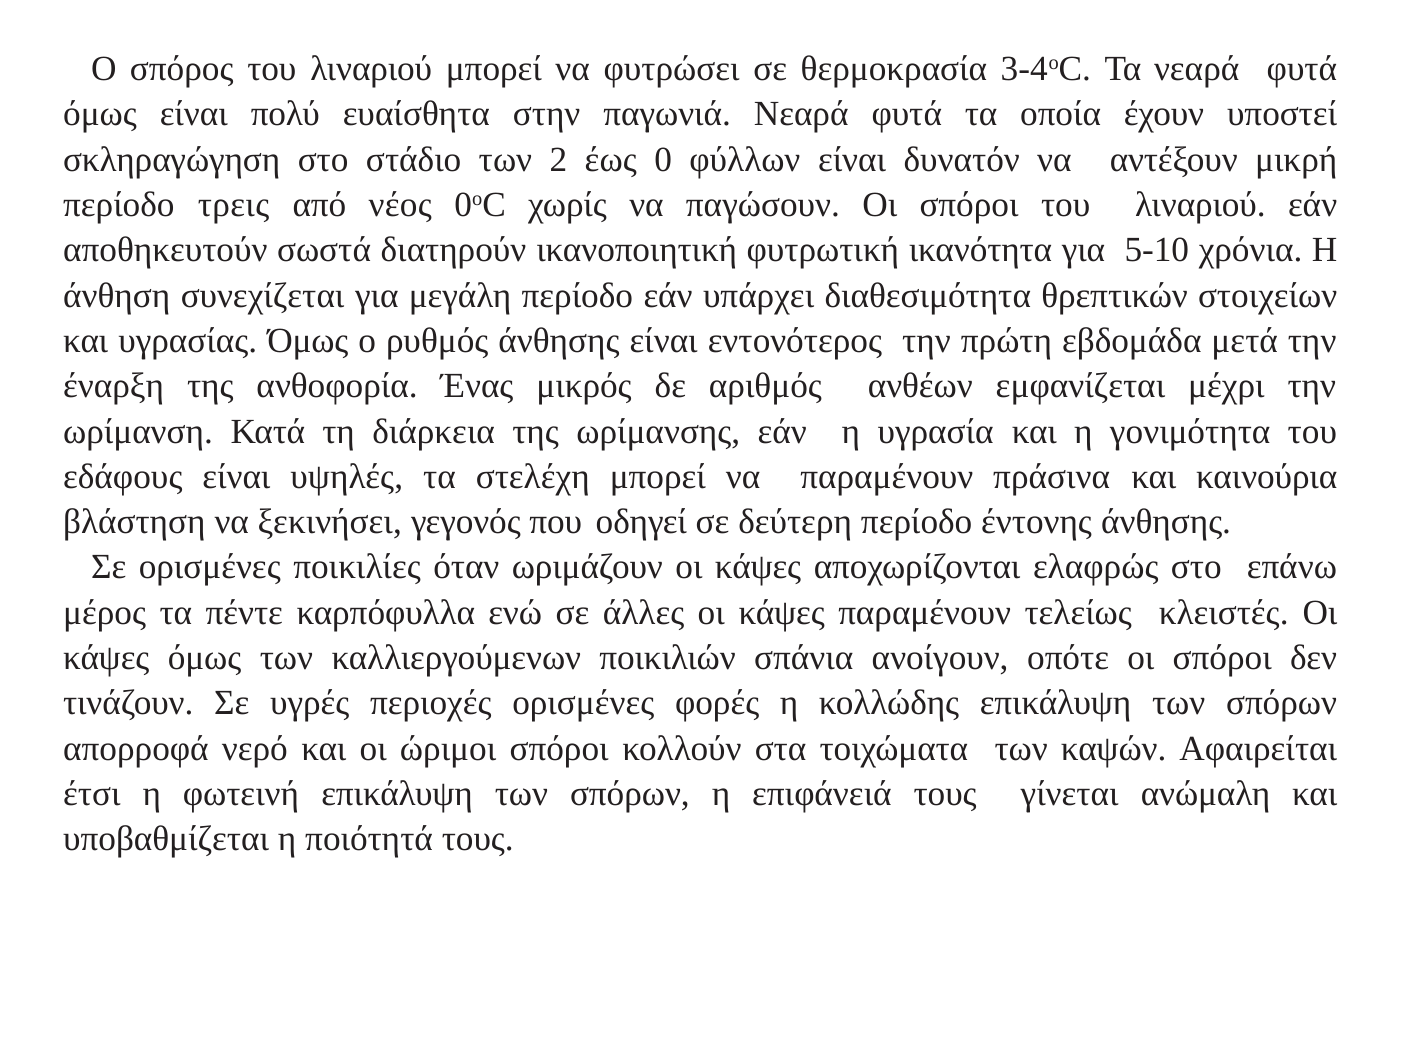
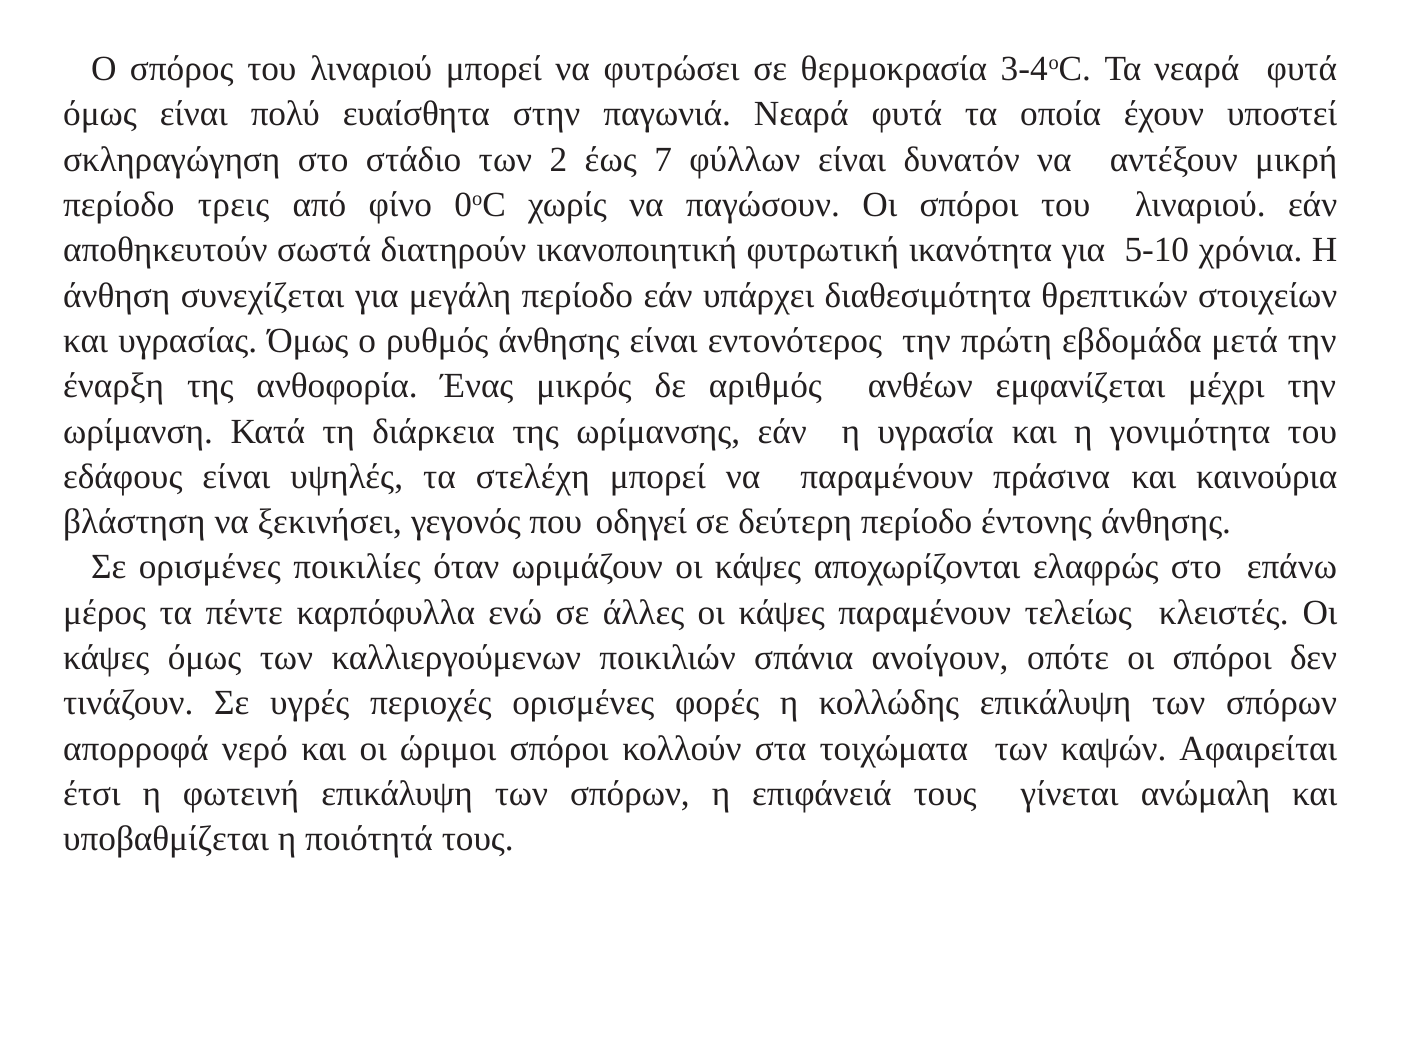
0: 0 -> 7 (663, 159)
νέος: νέος -> φίνο (400, 205)
